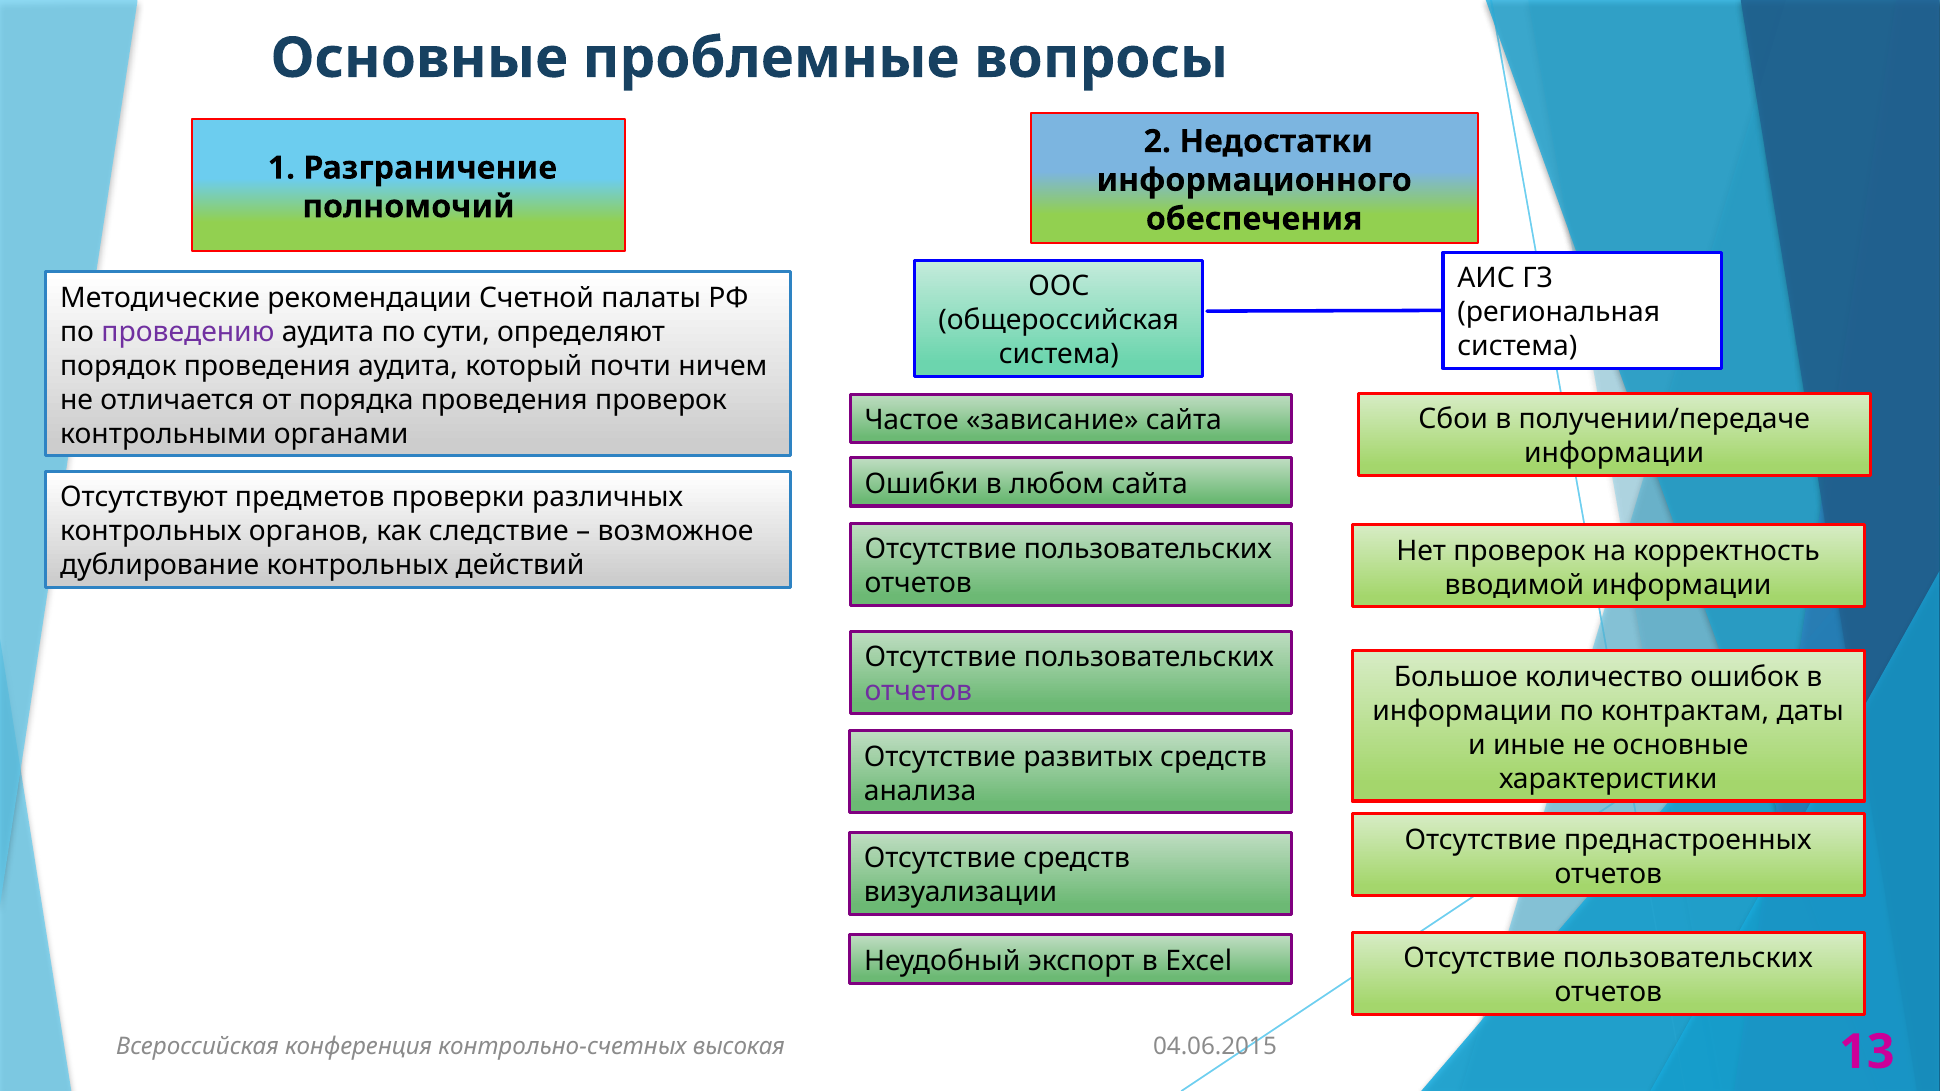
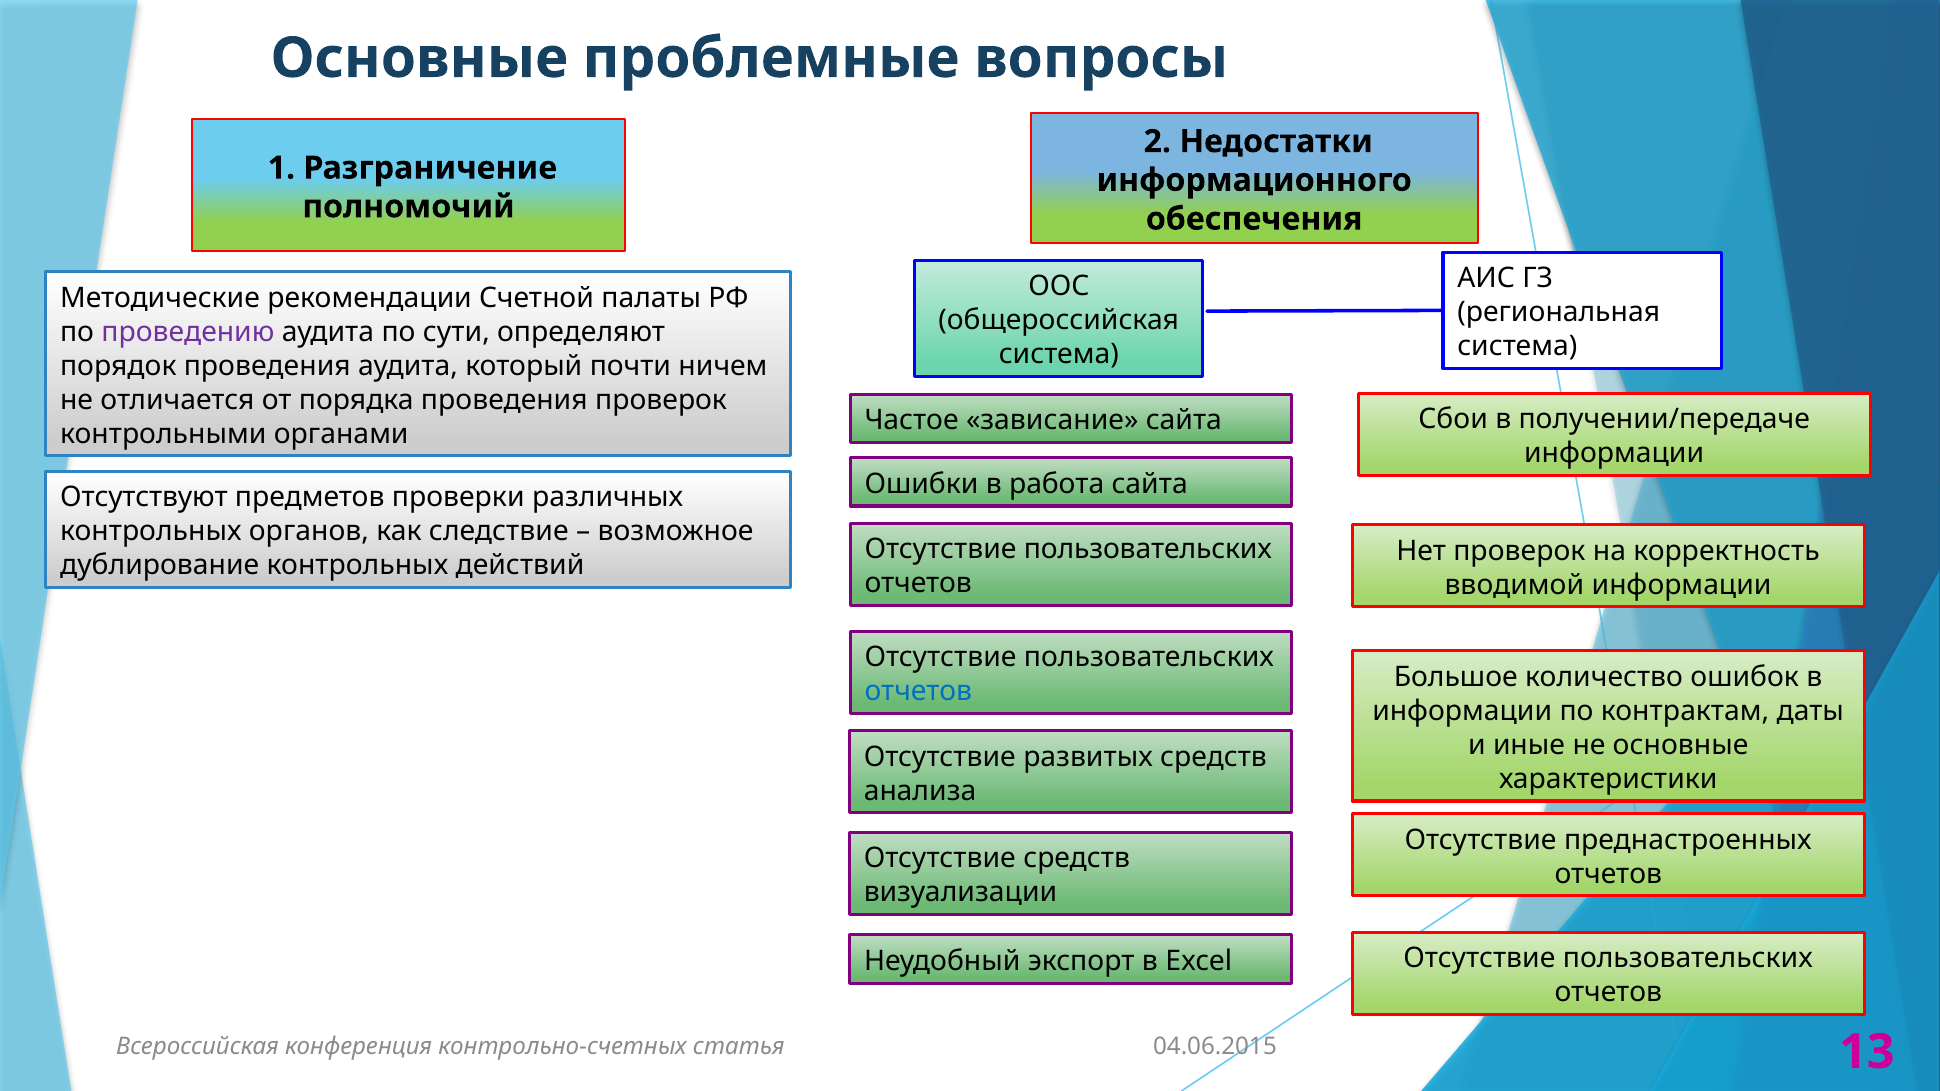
любом: любом -> работа (1057, 484)
отчетов colour: purple -> blue (918, 691)
высокая: высокая -> статья (739, 1047)
